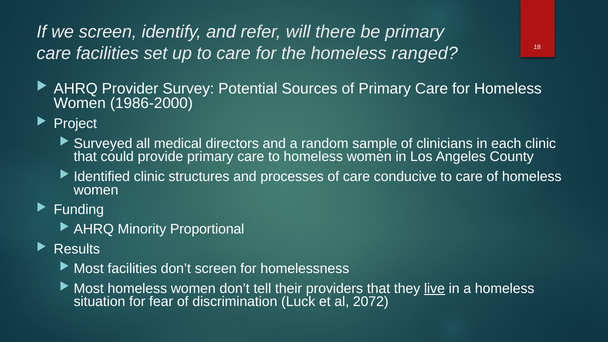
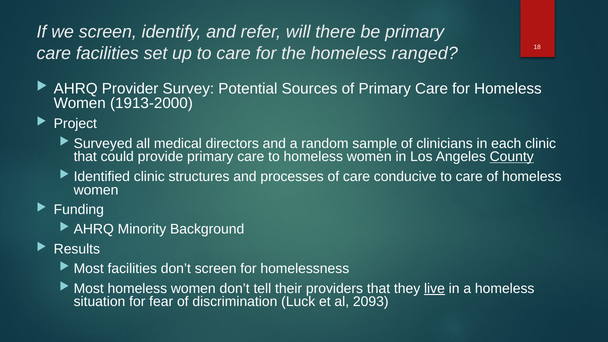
1986-2000: 1986-2000 -> 1913-2000 (151, 103)
County underline: none -> present (512, 157)
Proportional: Proportional -> Background (207, 229)
2072: 2072 -> 2093 (371, 302)
